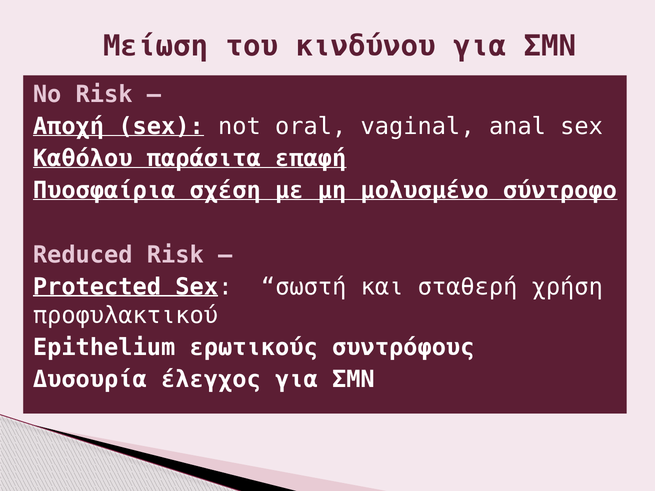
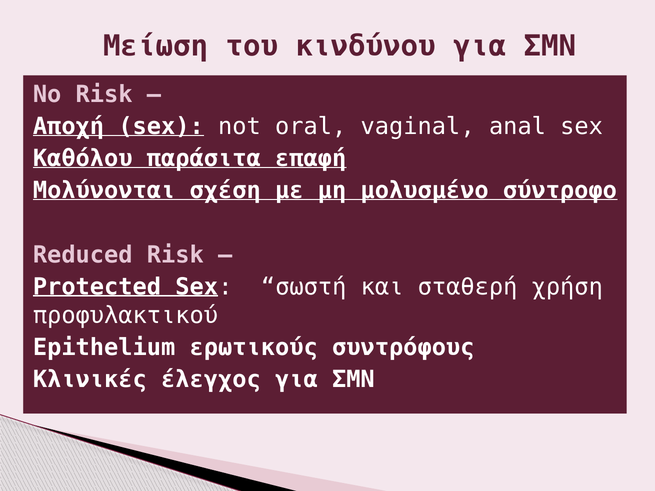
Πυοσφαίρια: Πυοσφαίρια -> Μολύνονται (104, 191)
Δυσουρία: Δυσουρία -> Κλινικές (90, 380)
